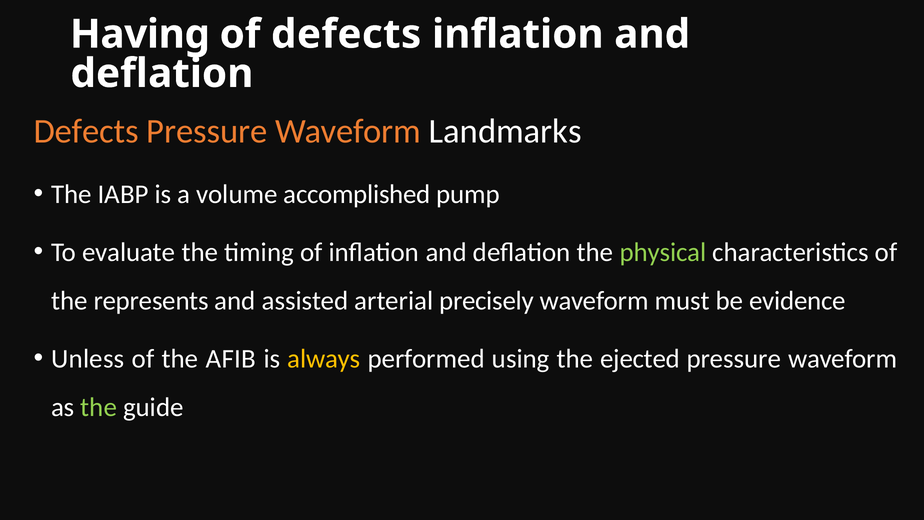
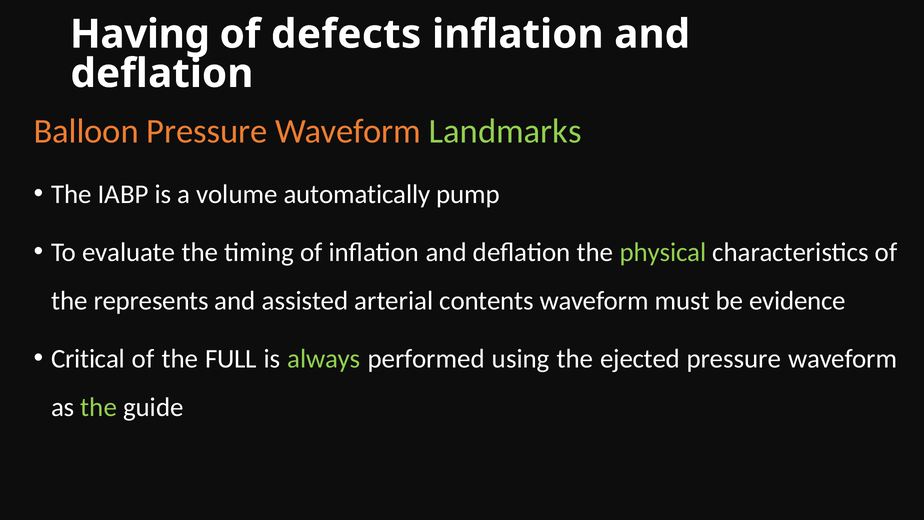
Defects: Defects -> Balloon (86, 131)
Landmarks colour: white -> light green (505, 131)
accomplished: accomplished -> automatically (357, 194)
precisely: precisely -> contents (487, 301)
Unless: Unless -> Critical (88, 359)
AFIB: AFIB -> FULL (231, 359)
always colour: yellow -> light green (324, 359)
